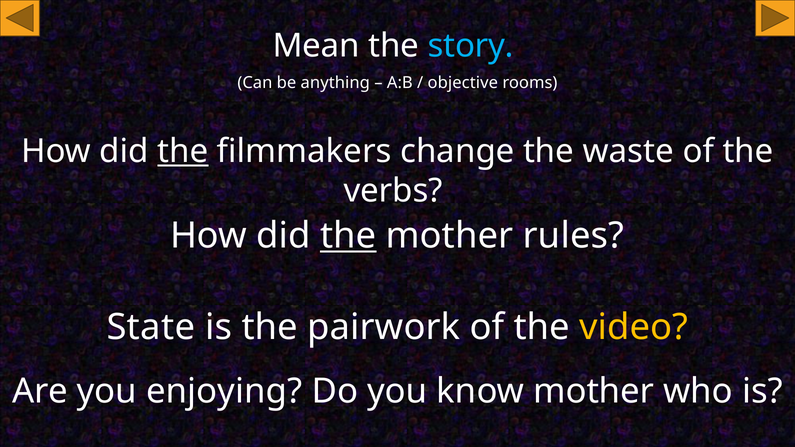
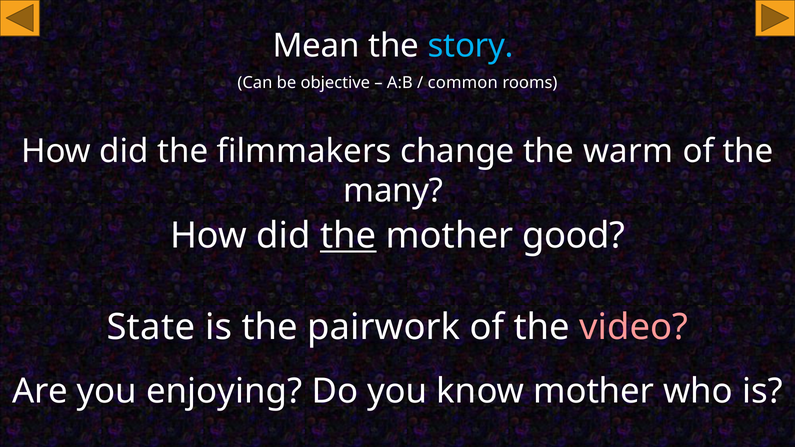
anything: anything -> objective (335, 83)
objective: objective -> common (463, 83)
the underline: present -> none (183, 151)
waste: waste -> warm (628, 151)
verbs: verbs -> many (393, 191)
rules: rules -> good (574, 236)
video colour: yellow -> pink (634, 327)
